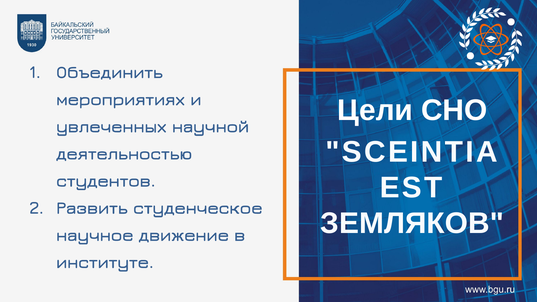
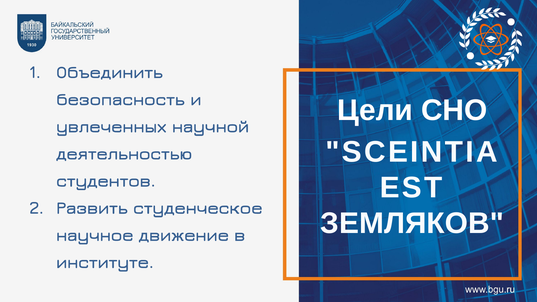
мероприятиях: мероприятиях -> безопасность (121, 99)
